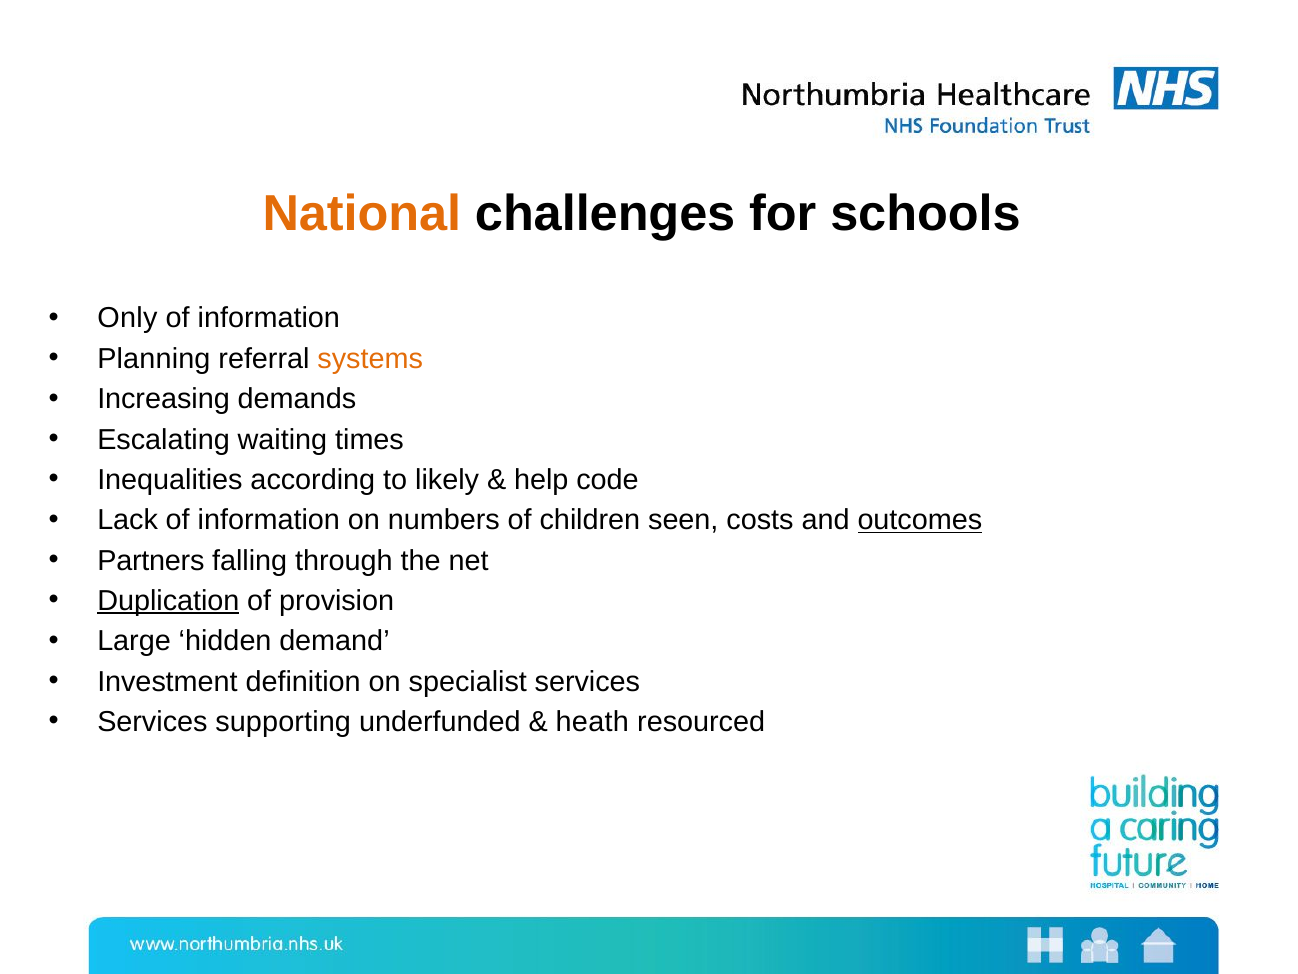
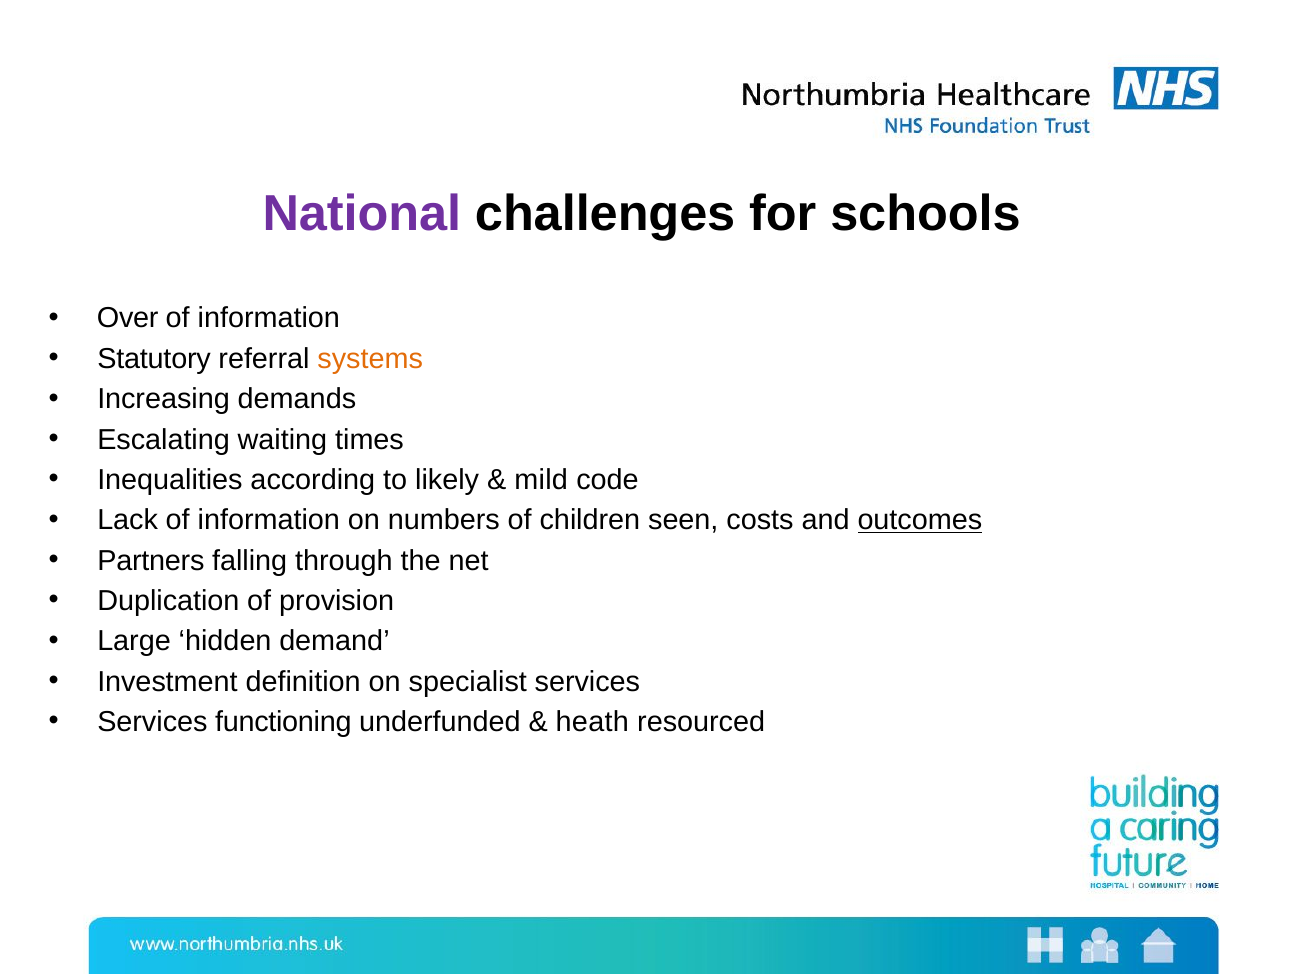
National colour: orange -> purple (362, 214)
Only: Only -> Over (128, 318)
Planning: Planning -> Statutory (154, 359)
help: help -> mild (541, 480)
Duplication underline: present -> none (168, 601)
supporting: supporting -> functioning (283, 722)
